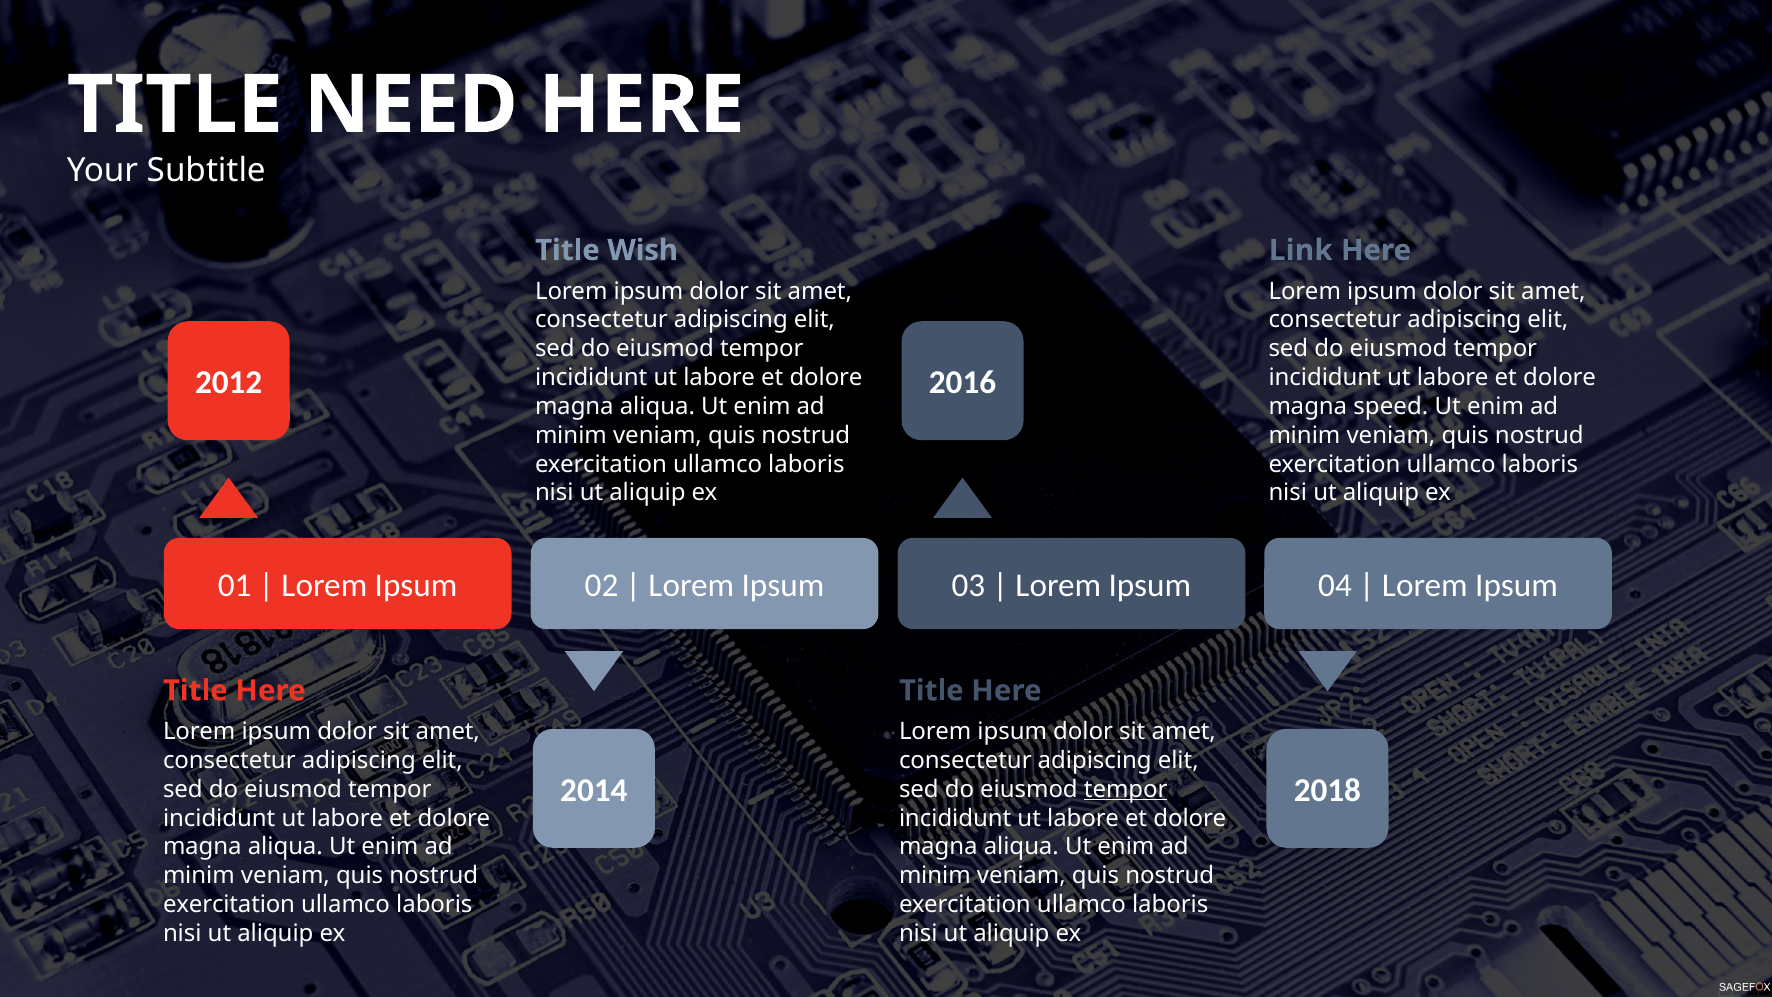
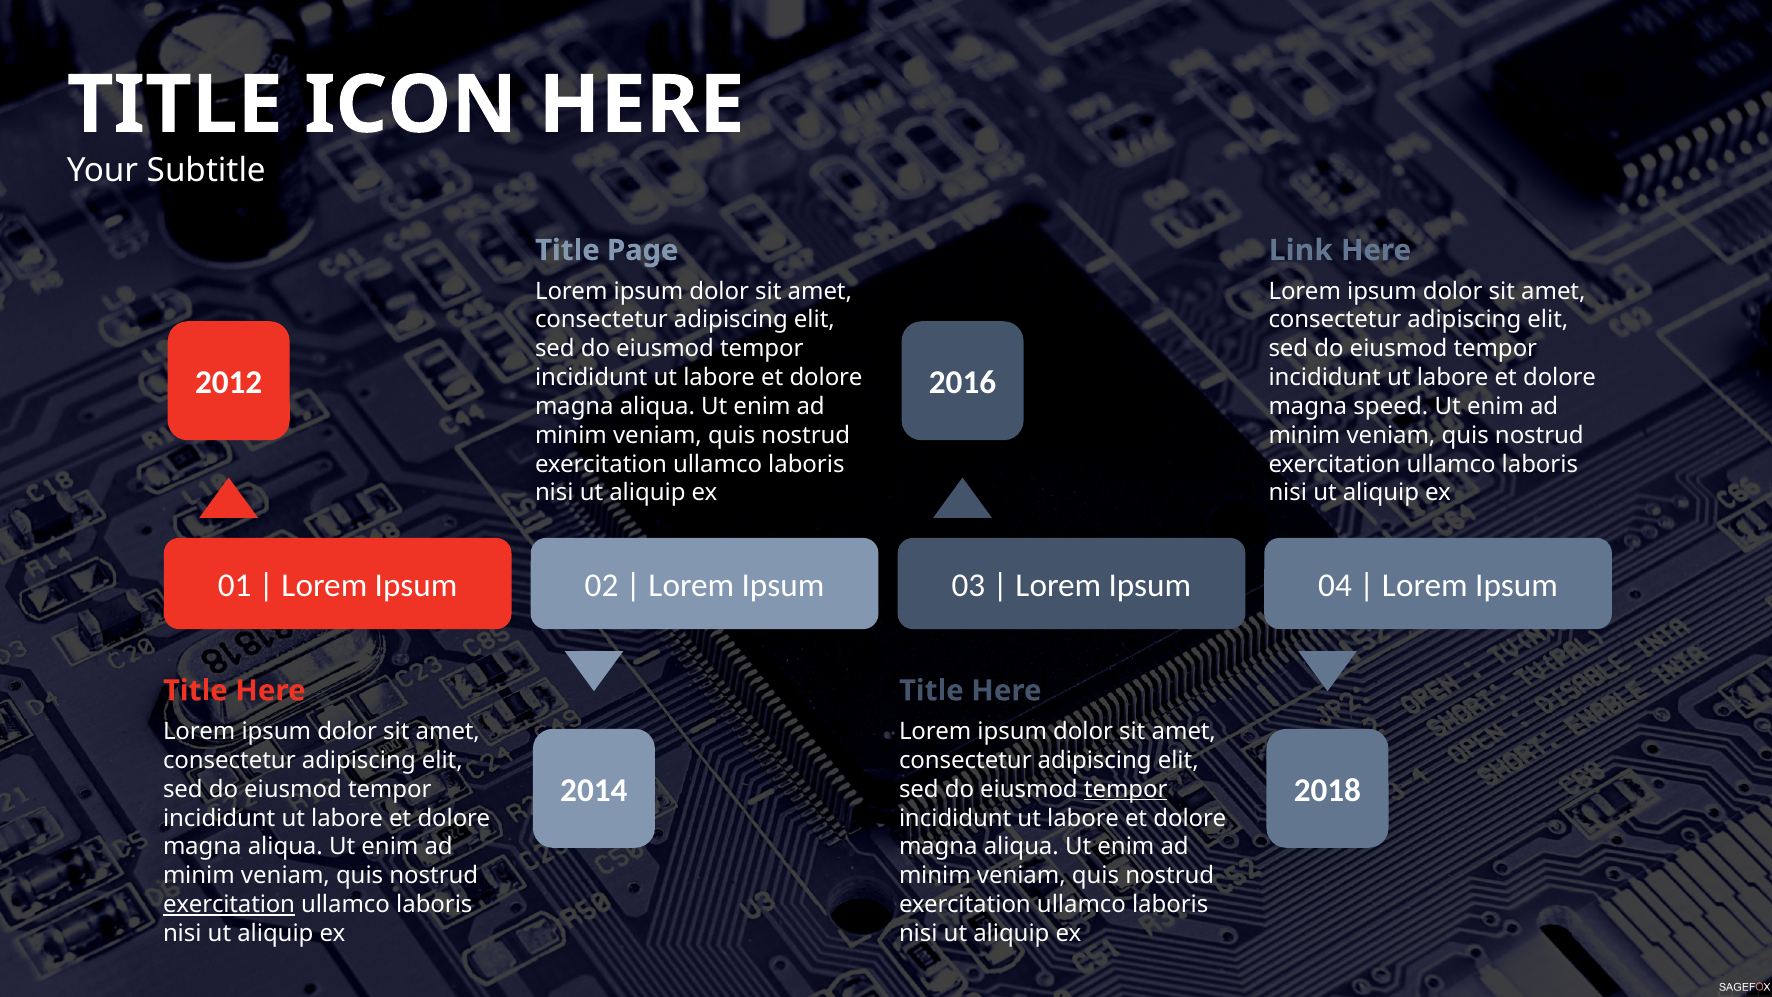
NEED: NEED -> ICON (411, 105)
Wish: Wish -> Page (643, 250)
exercitation underline: none -> present (229, 904)
